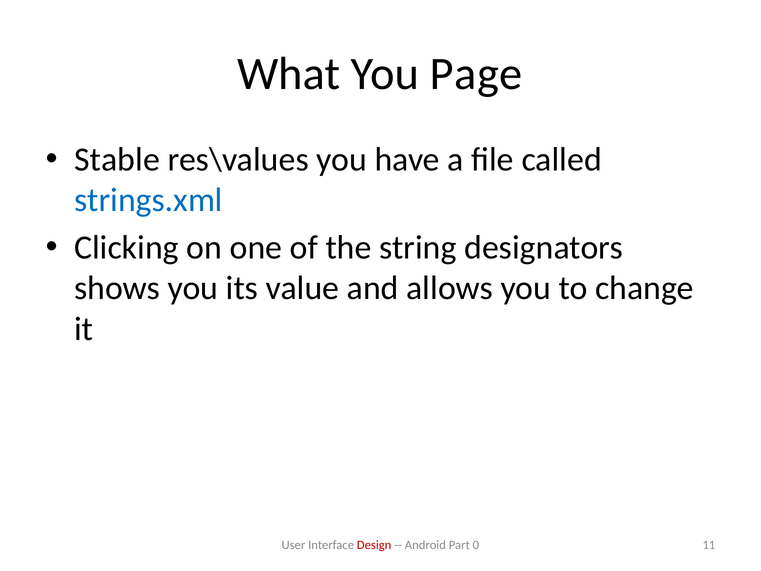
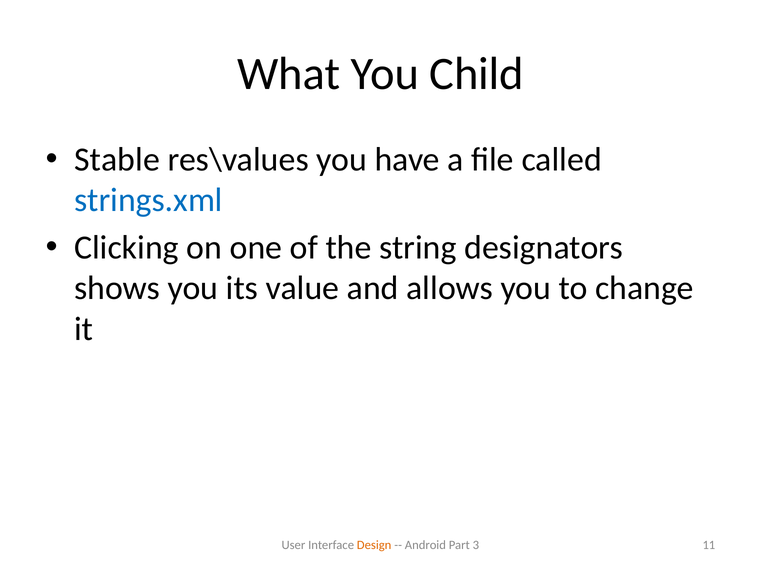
Page: Page -> Child (477, 74)
Design colour: red -> orange (374, 545)
0: 0 -> 3 (476, 545)
